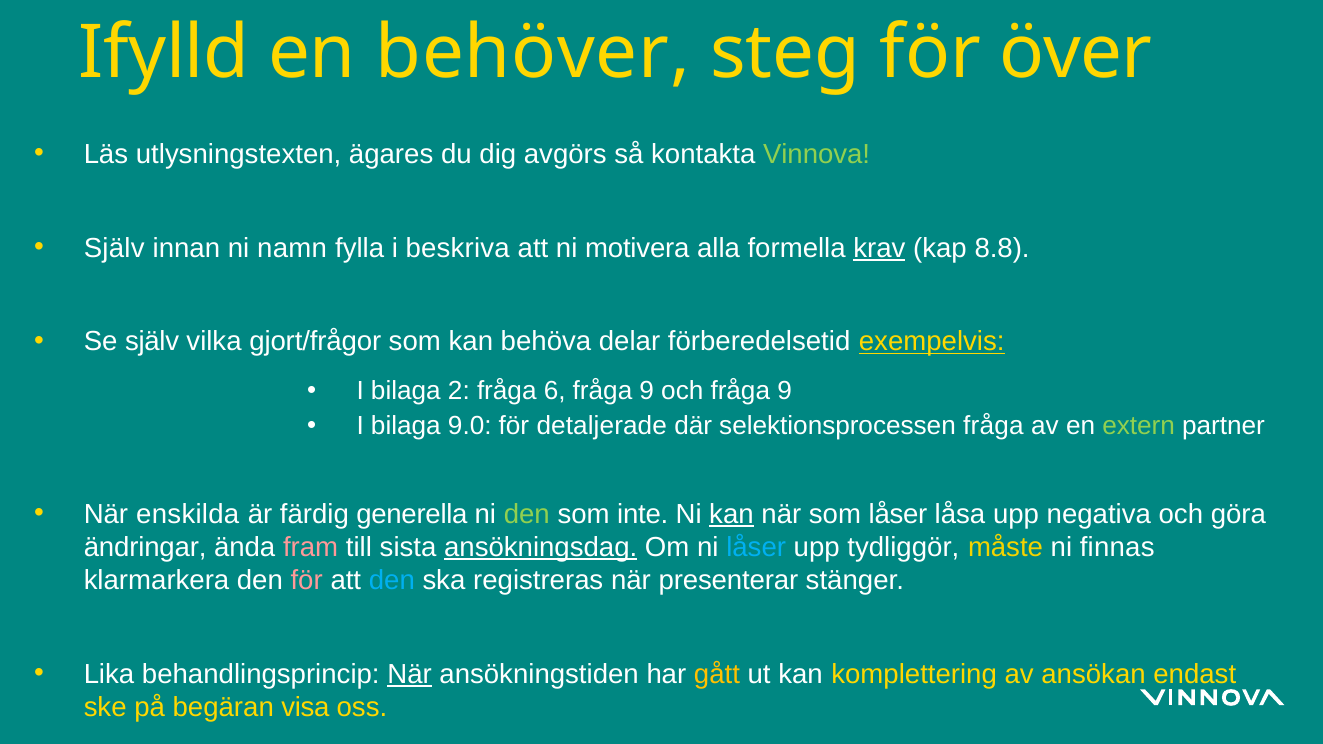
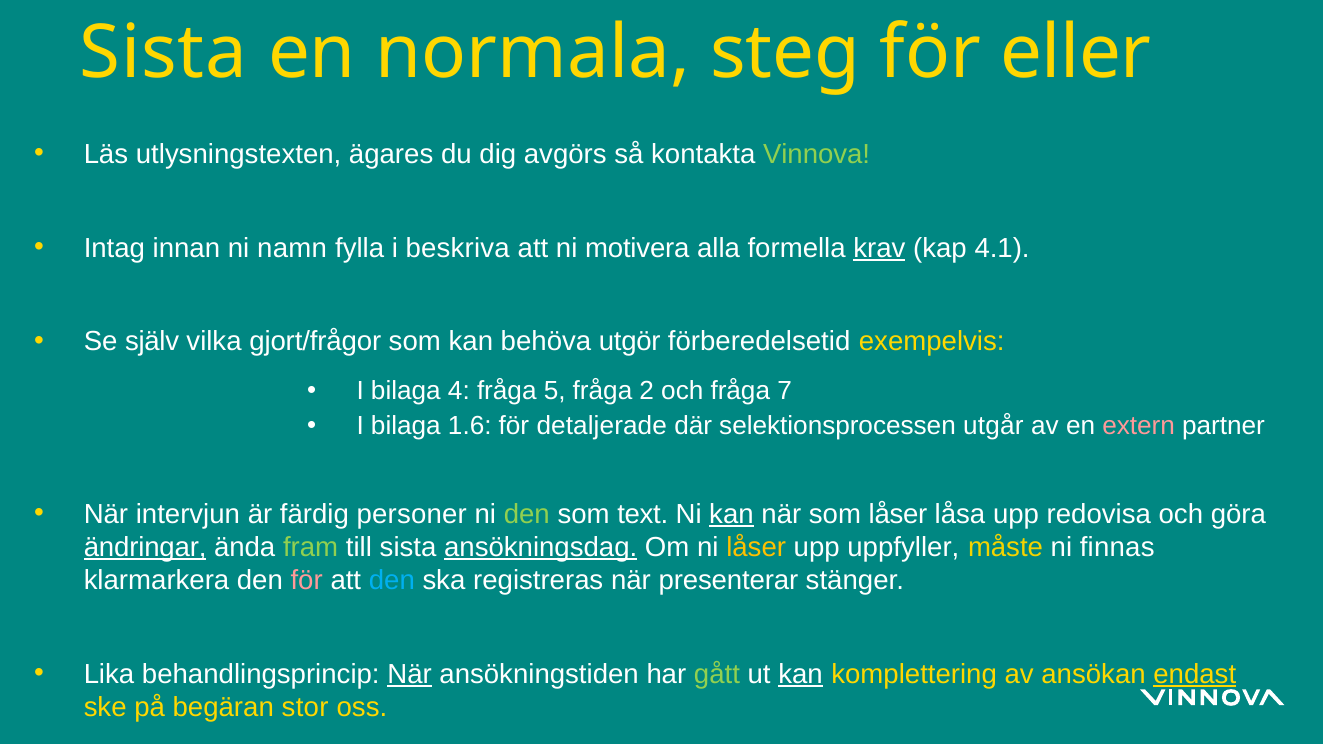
Ifylld: Ifylld -> Sista (163, 53)
behöver: behöver -> normala (533, 53)
över: över -> eller (1076, 53)
Själv: Själv -> Intag (114, 248)
8.8: 8.8 -> 4.1 (1002, 248)
delar: delar -> utgör (630, 342)
exempelvis underline: present -> none (932, 342)
2: 2 -> 4 (459, 391)
6: 6 -> 5 (555, 391)
9: 9 -> 2 (647, 391)
och fråga 9: 9 -> 7 (785, 391)
9.0: 9.0 -> 1.6 (470, 426)
selektionsprocessen fråga: fråga -> utgår (993, 426)
extern colour: light green -> pink (1139, 426)
enskilda: enskilda -> intervjun (188, 514)
generella: generella -> personer (412, 514)
inte: inte -> text (643, 514)
negativa: negativa -> redovisa (1099, 514)
ändringar underline: none -> present (145, 547)
fram colour: pink -> light green (311, 547)
låser colour: light blue -> yellow (756, 547)
tydliggör: tydliggör -> uppfyller (903, 547)
gått colour: yellow -> light green (717, 674)
kan underline: none -> present (801, 674)
endast underline: none -> present (1195, 674)
visa: visa -> stor (305, 707)
